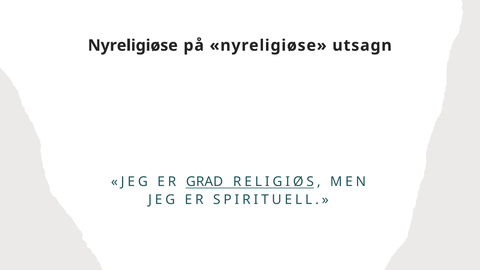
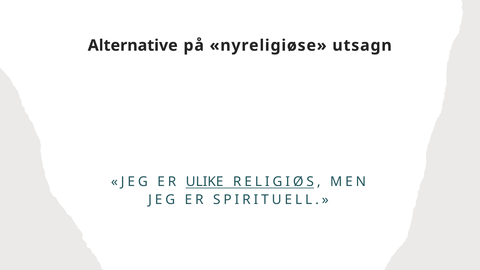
Nyreligiøse: Nyreligiøse -> Alternative (133, 45)
GRAD: GRAD -> ULIKE (205, 182)
